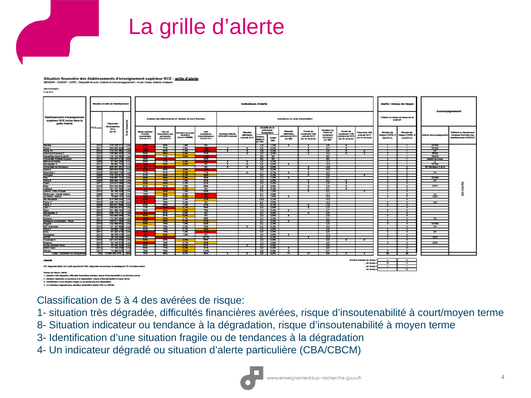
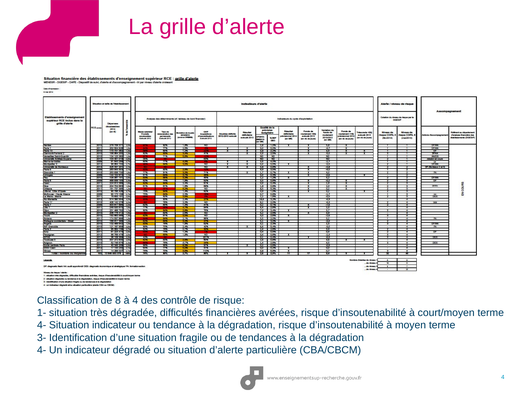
5: 5 -> 8 (118, 301)
des avérées: avérées -> contrôle (178, 301)
8-: 8- -> 4- (42, 325)
